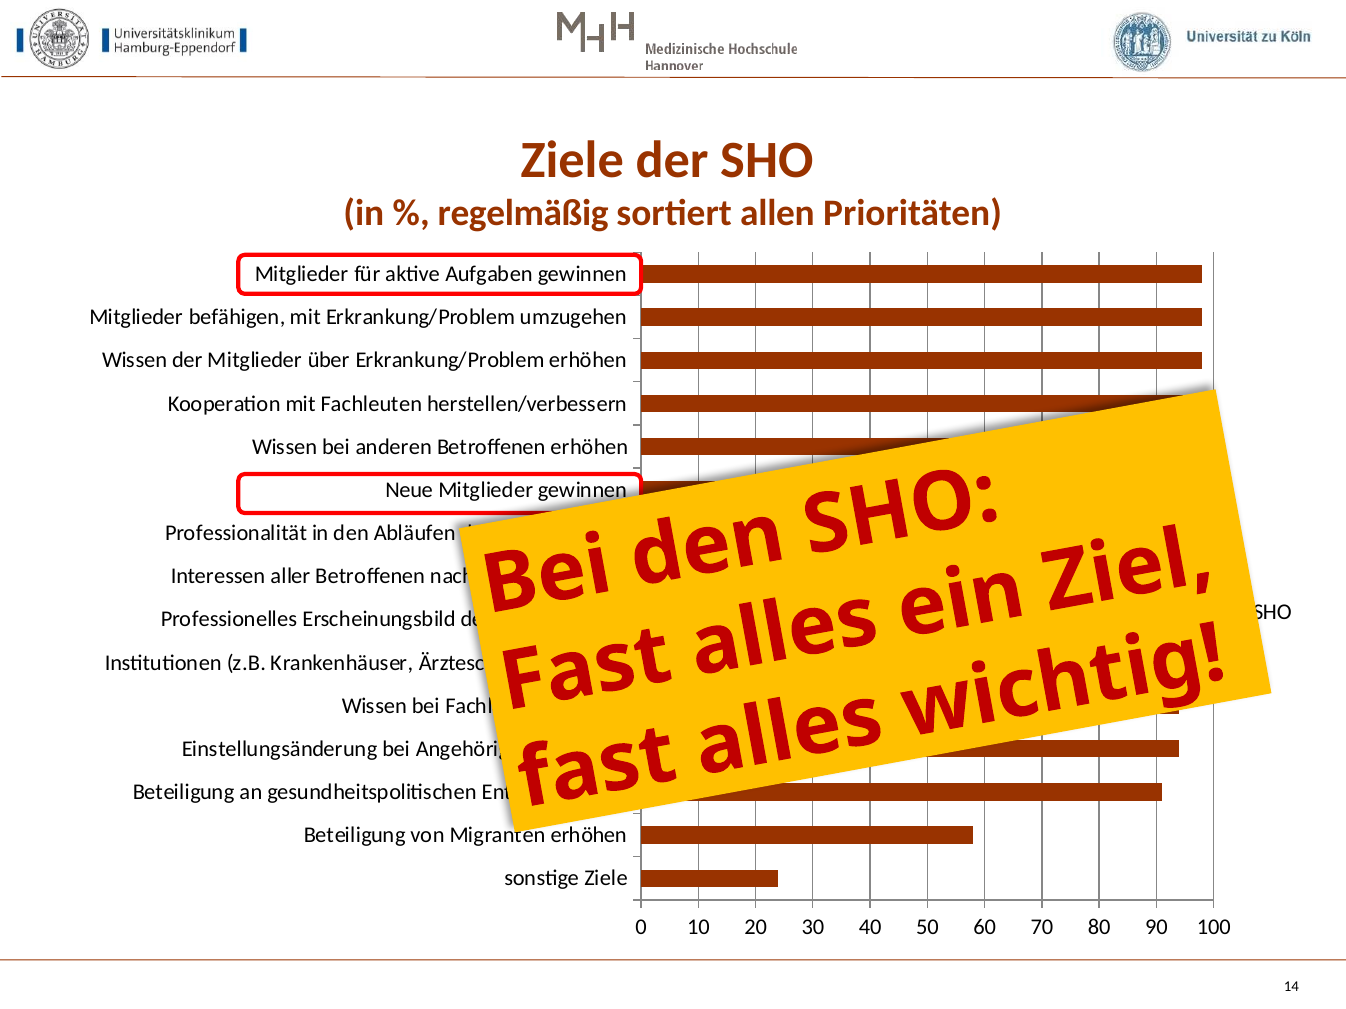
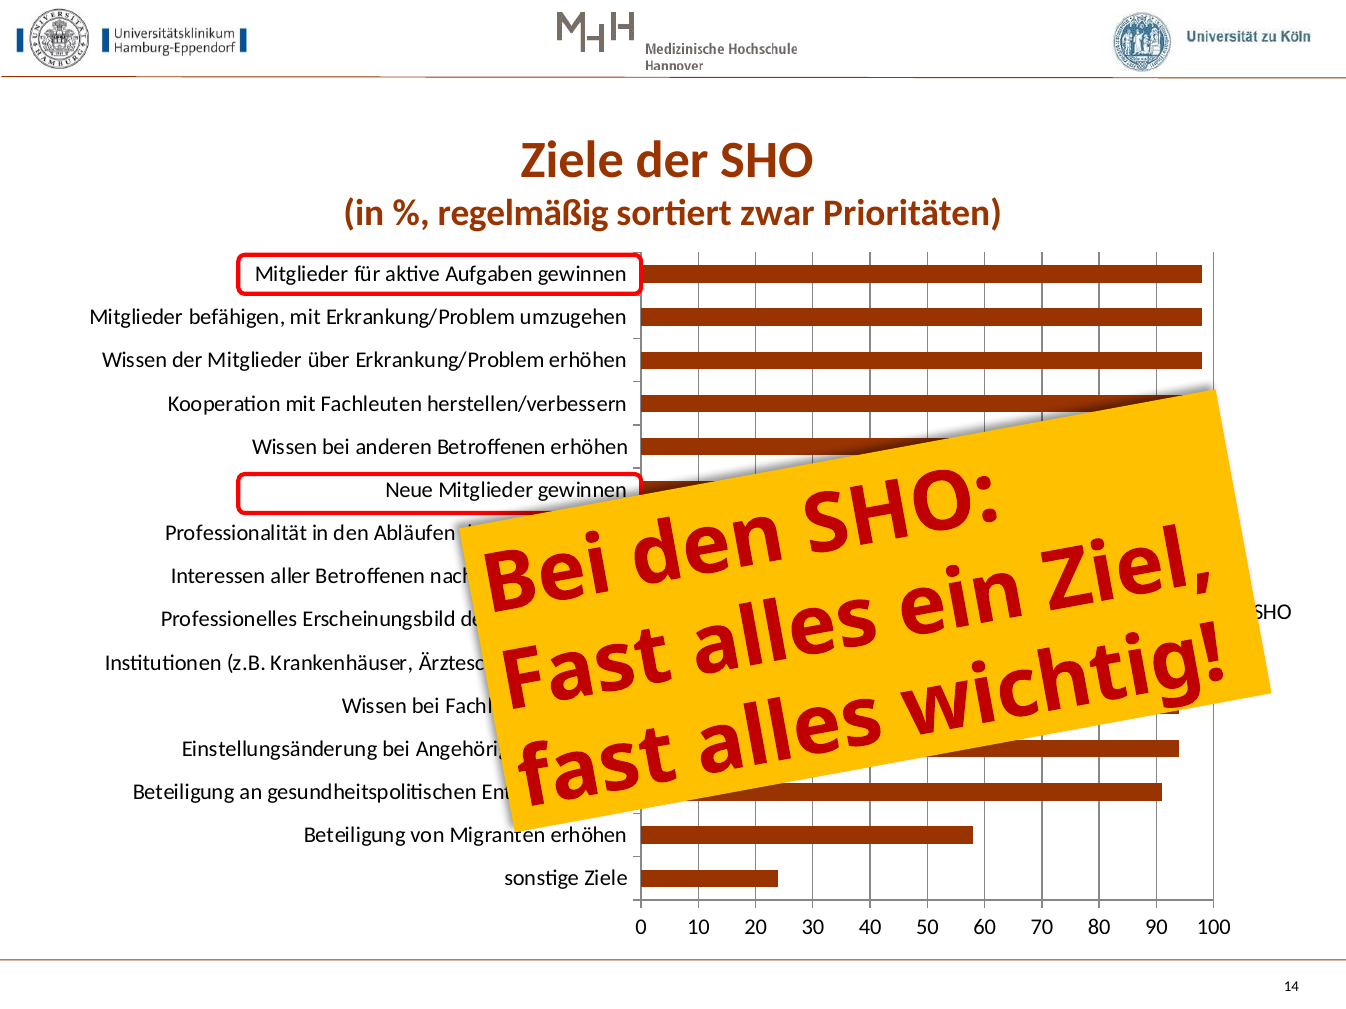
allen: allen -> zwar (777, 213)
